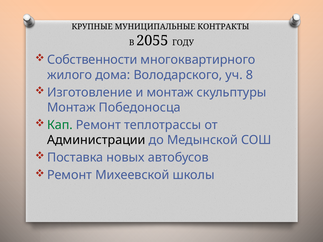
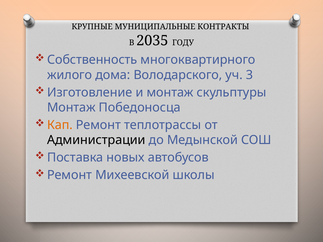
2055: 2055 -> 2035 (152, 41)
Собственности: Собственности -> Собственность (92, 60)
8: 8 -> 3 (249, 75)
Кап colour: green -> orange (60, 125)
